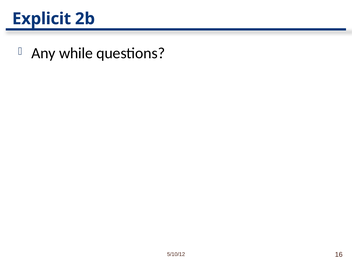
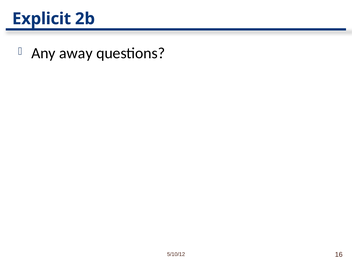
while: while -> away (76, 53)
